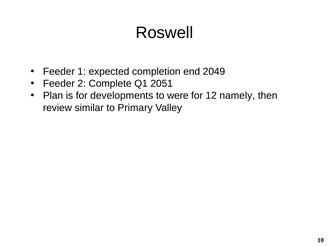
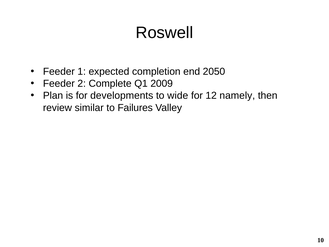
2049: 2049 -> 2050 (214, 71)
2051: 2051 -> 2009 (162, 83)
were: were -> wide (178, 96)
Primary: Primary -> Failures (135, 108)
